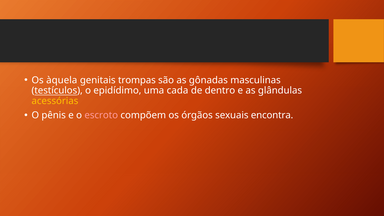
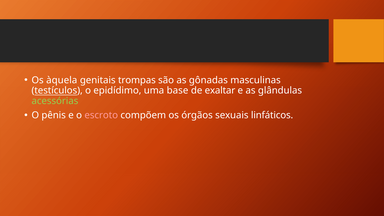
cada: cada -> base (178, 91)
dentro: dentro -> exaltar (220, 91)
acessórias colour: yellow -> light green (55, 101)
encontra: encontra -> linfáticos (272, 115)
